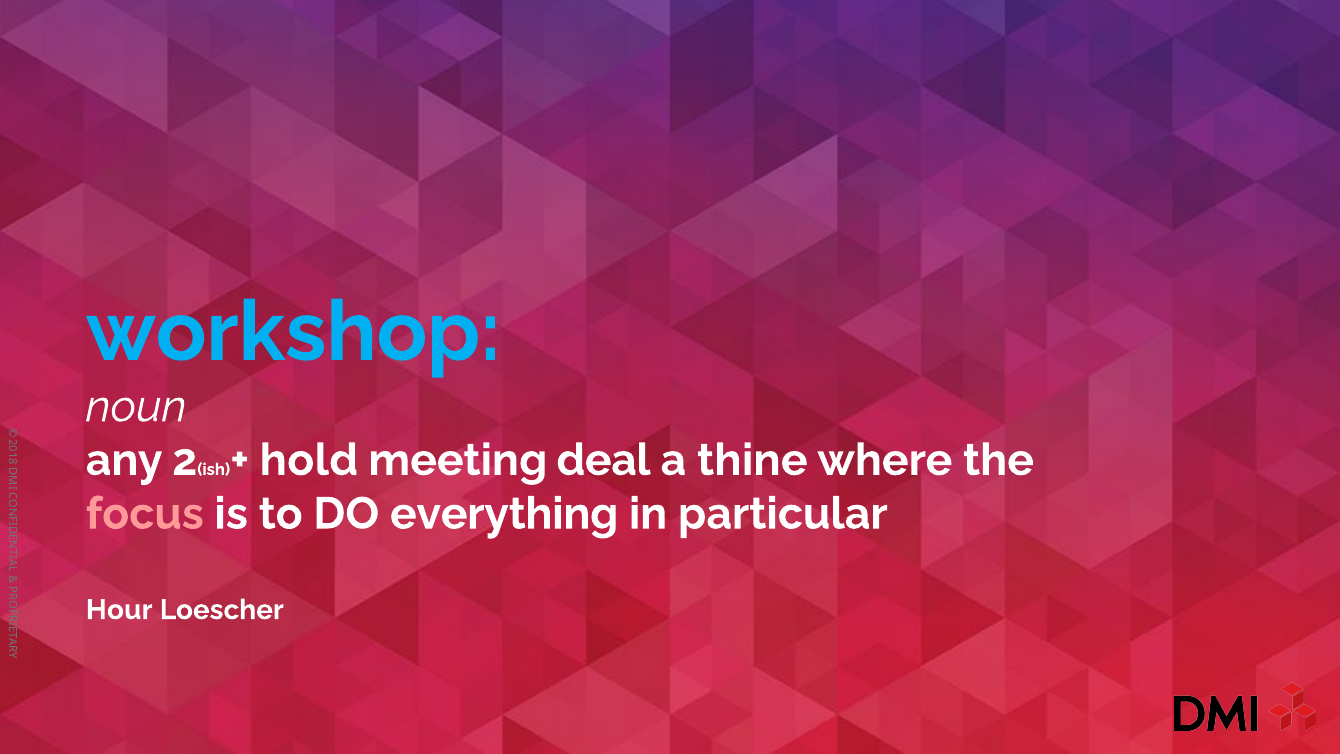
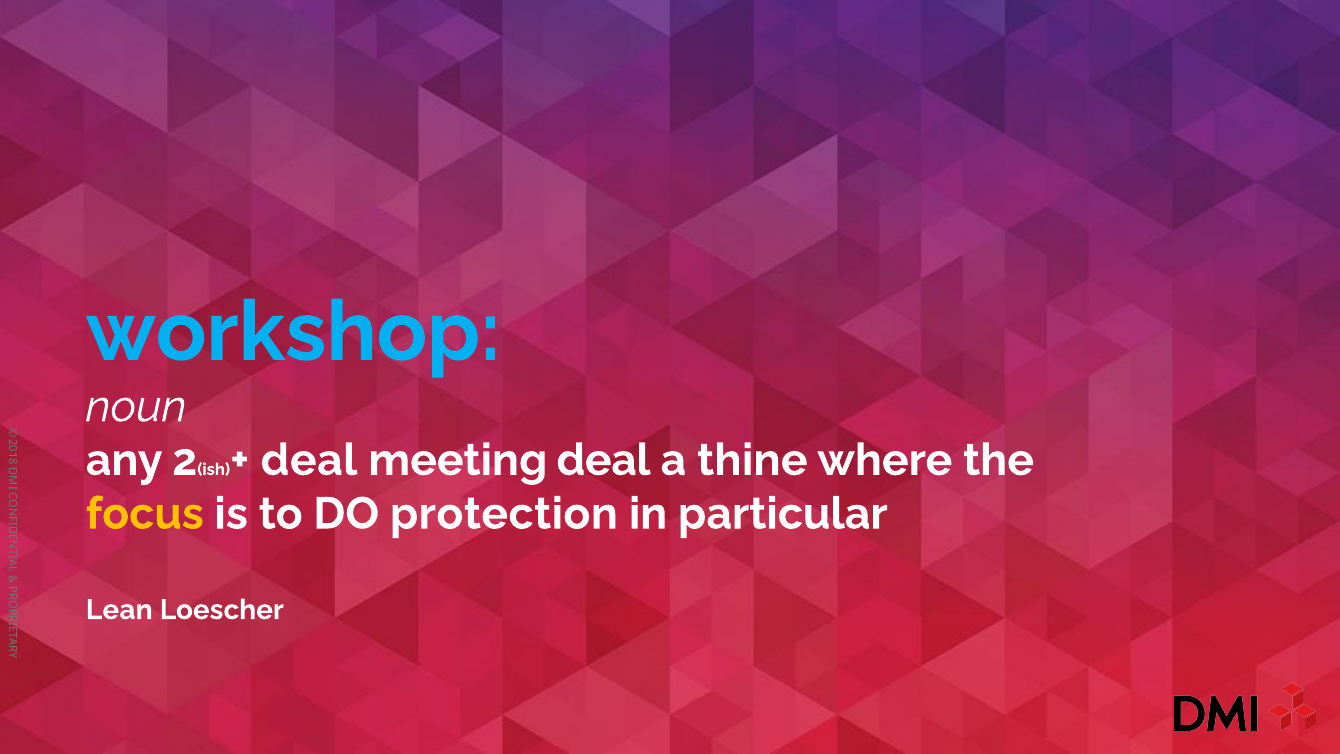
hold: hold -> deal (309, 460)
focus colour: pink -> yellow (145, 514)
everything: everything -> protection (504, 514)
Hour: Hour -> Lean (119, 610)
